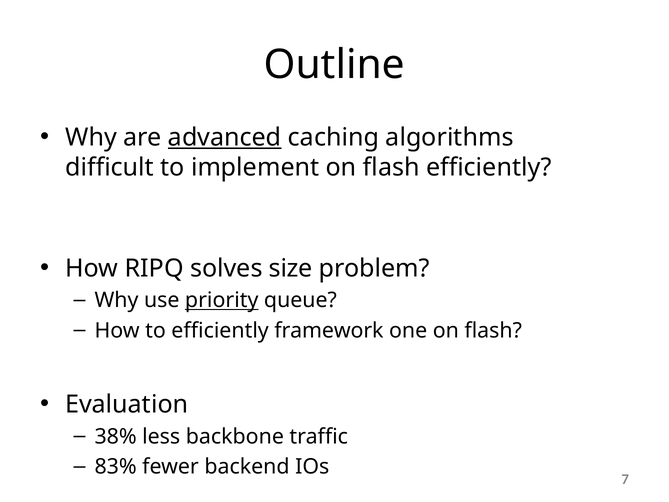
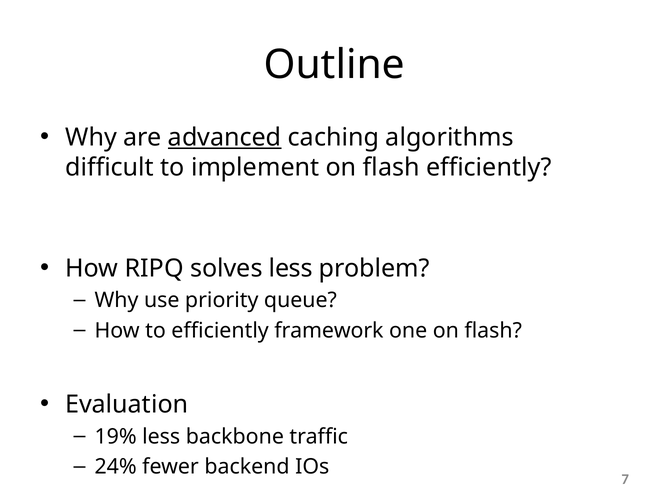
solves size: size -> less (291, 268)
priority underline: present -> none (222, 300)
38%: 38% -> 19% (116, 436)
83%: 83% -> 24% (116, 466)
